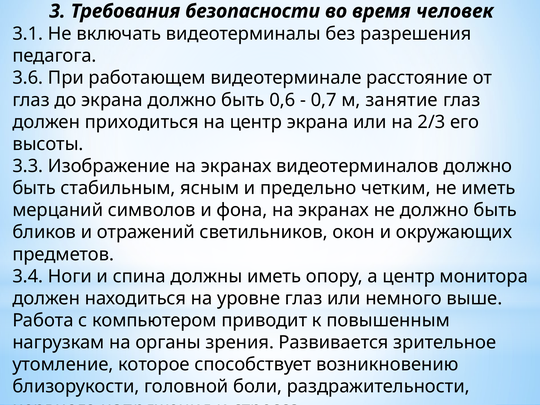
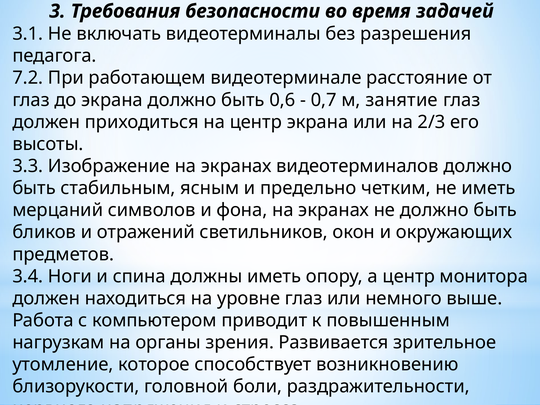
человек: человек -> задачей (455, 11)
3.6: 3.6 -> 7.2 (28, 78)
